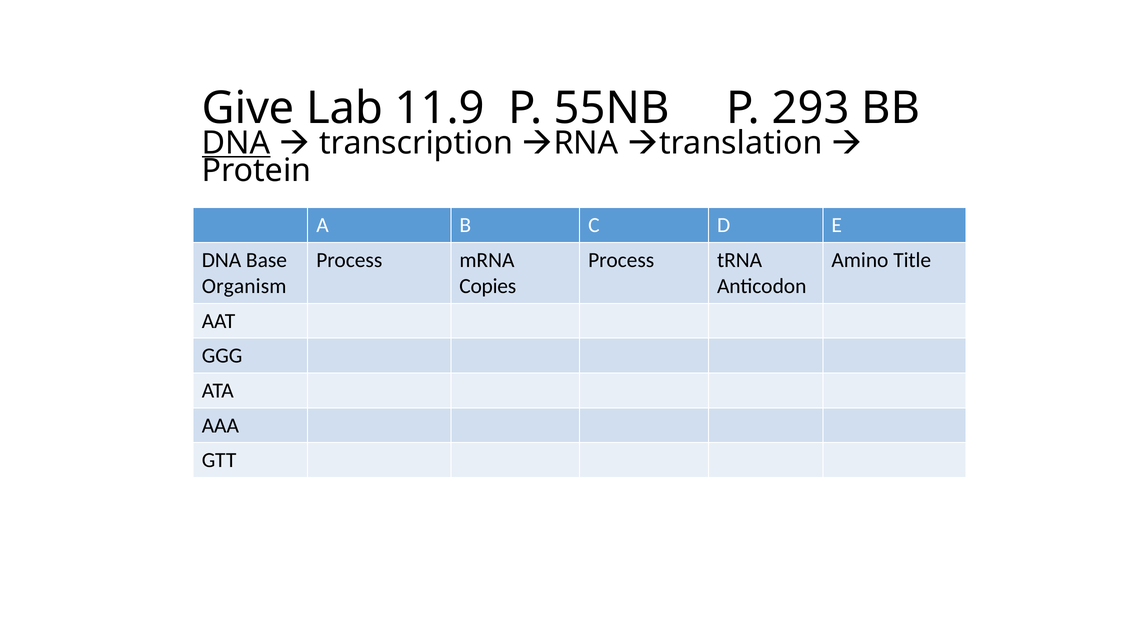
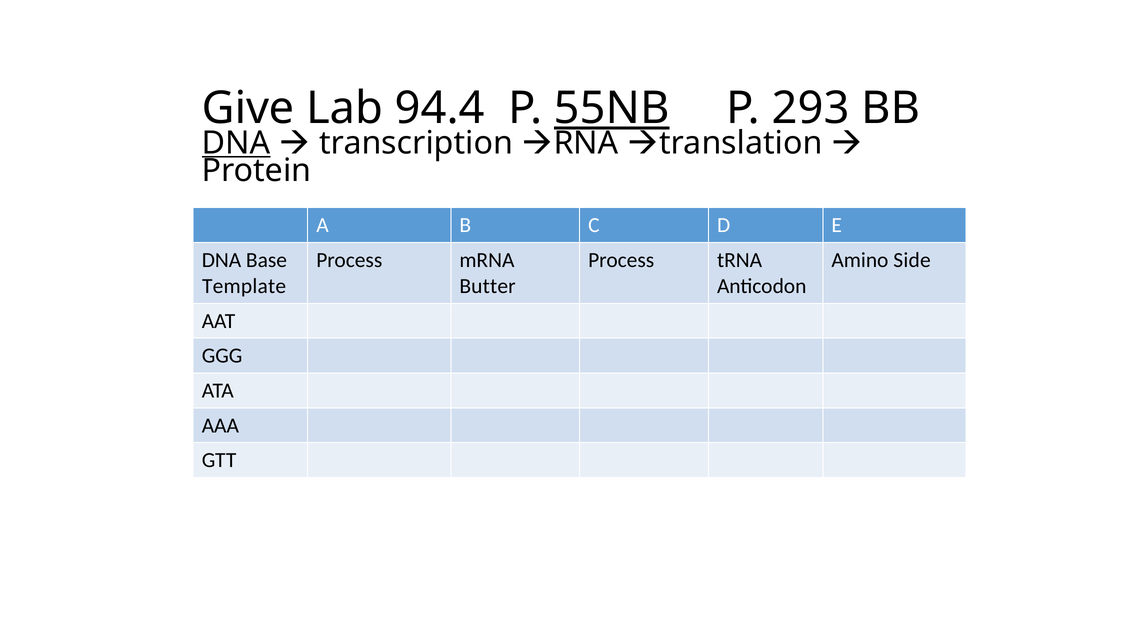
11.9: 11.9 -> 94.4 (440, 108)
55NB underline: none -> present (612, 108)
Title: Title -> Side (912, 260)
Organism: Organism -> Template (244, 286)
Copies: Copies -> Butter (488, 286)
